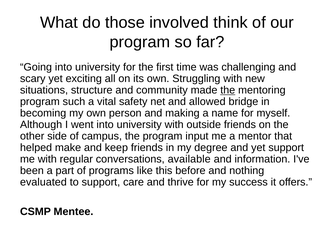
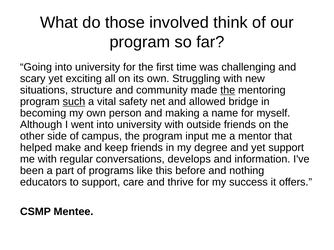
such underline: none -> present (74, 102)
available: available -> develops (189, 159)
evaluated: evaluated -> educators (43, 182)
